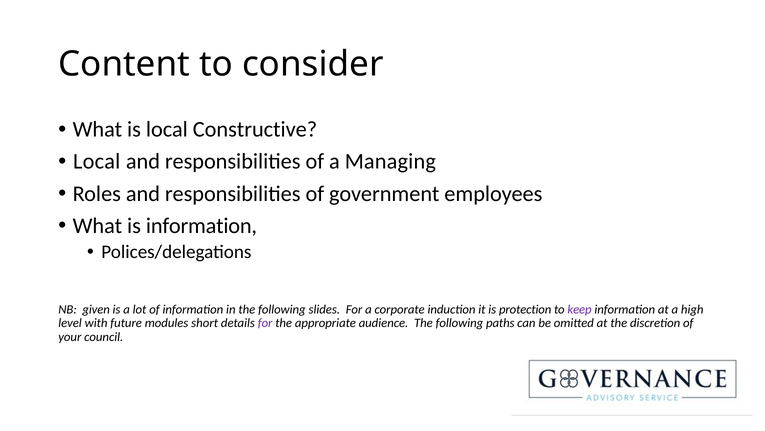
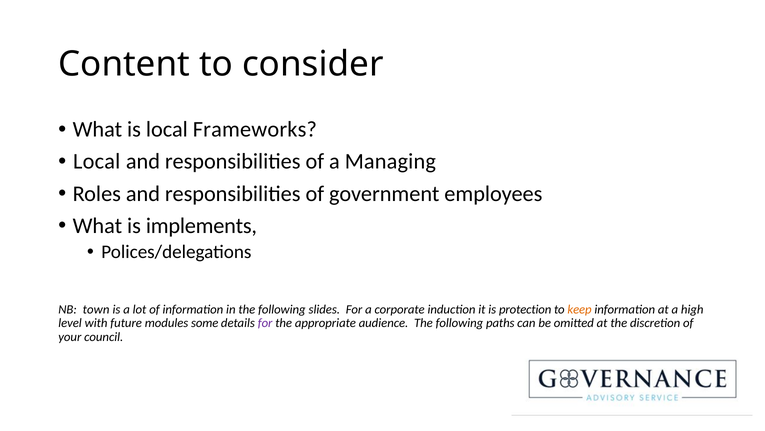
Constructive: Constructive -> Frameworks (255, 129)
is information: information -> implements (201, 225)
given: given -> town (96, 309)
keep colour: purple -> orange (580, 309)
short: short -> some (205, 323)
